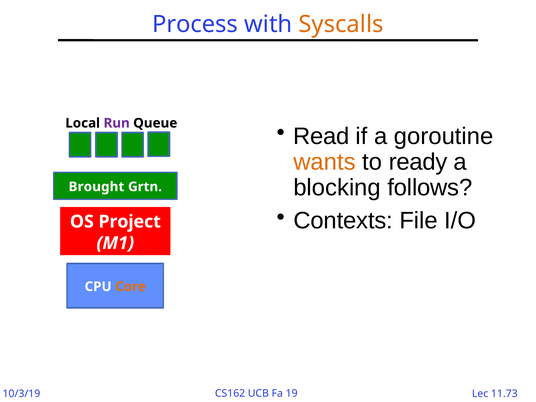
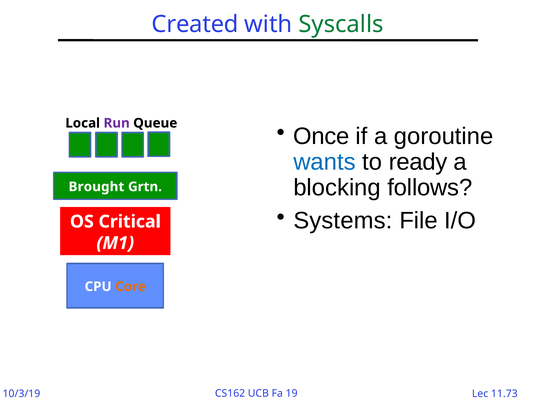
Process: Process -> Created (195, 24)
Syscalls colour: orange -> green (341, 24)
Read: Read -> Once (321, 136)
wants colour: orange -> blue (325, 162)
Contexts: Contexts -> Systems (343, 221)
Project: Project -> Critical (130, 222)
